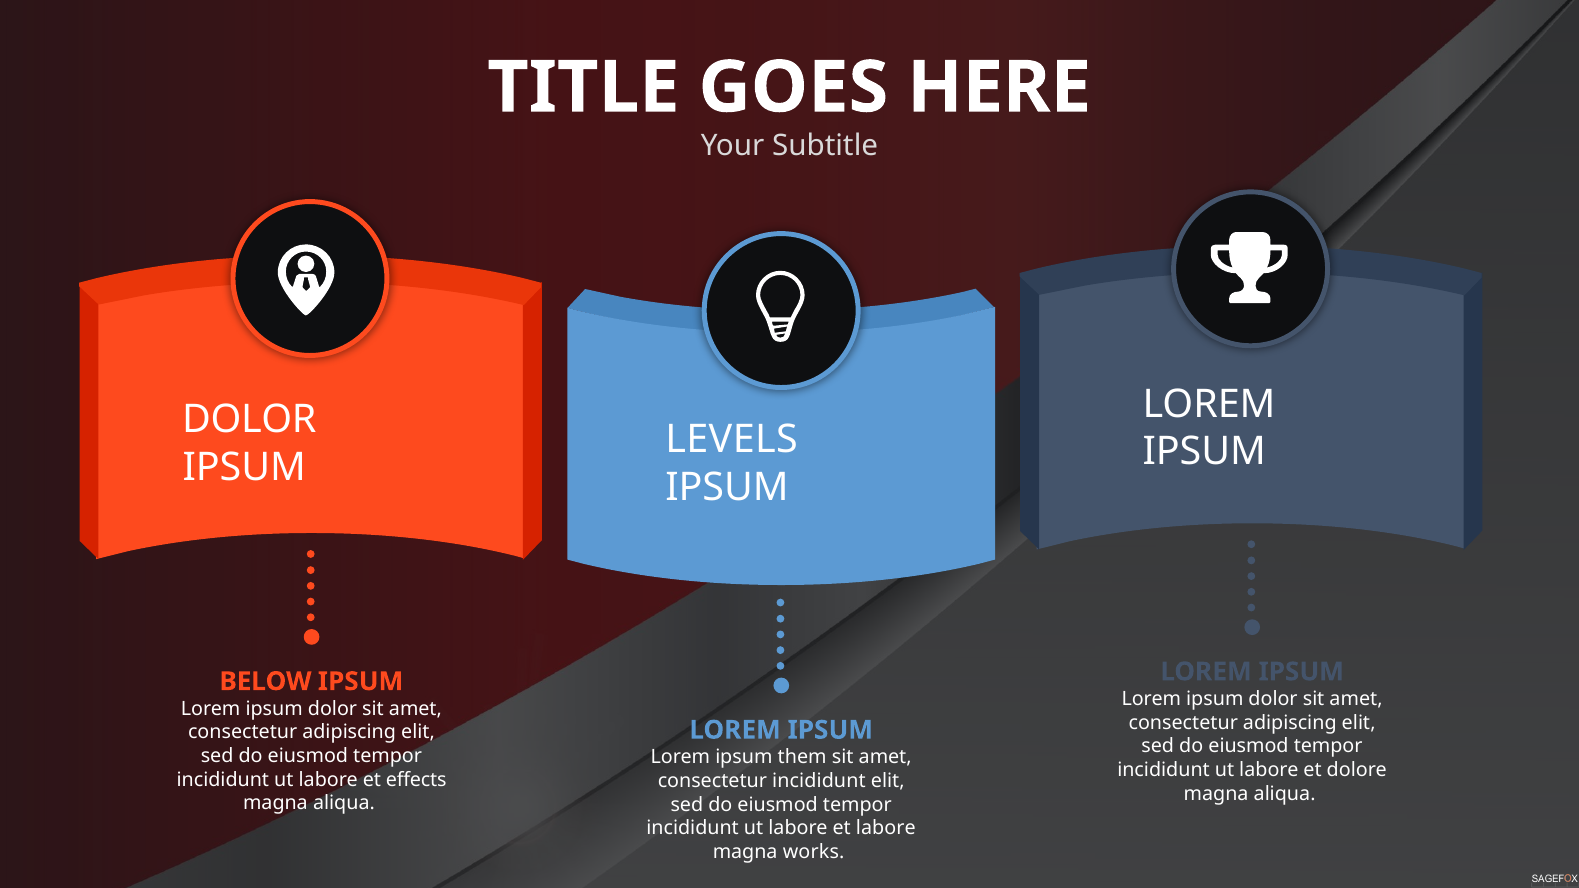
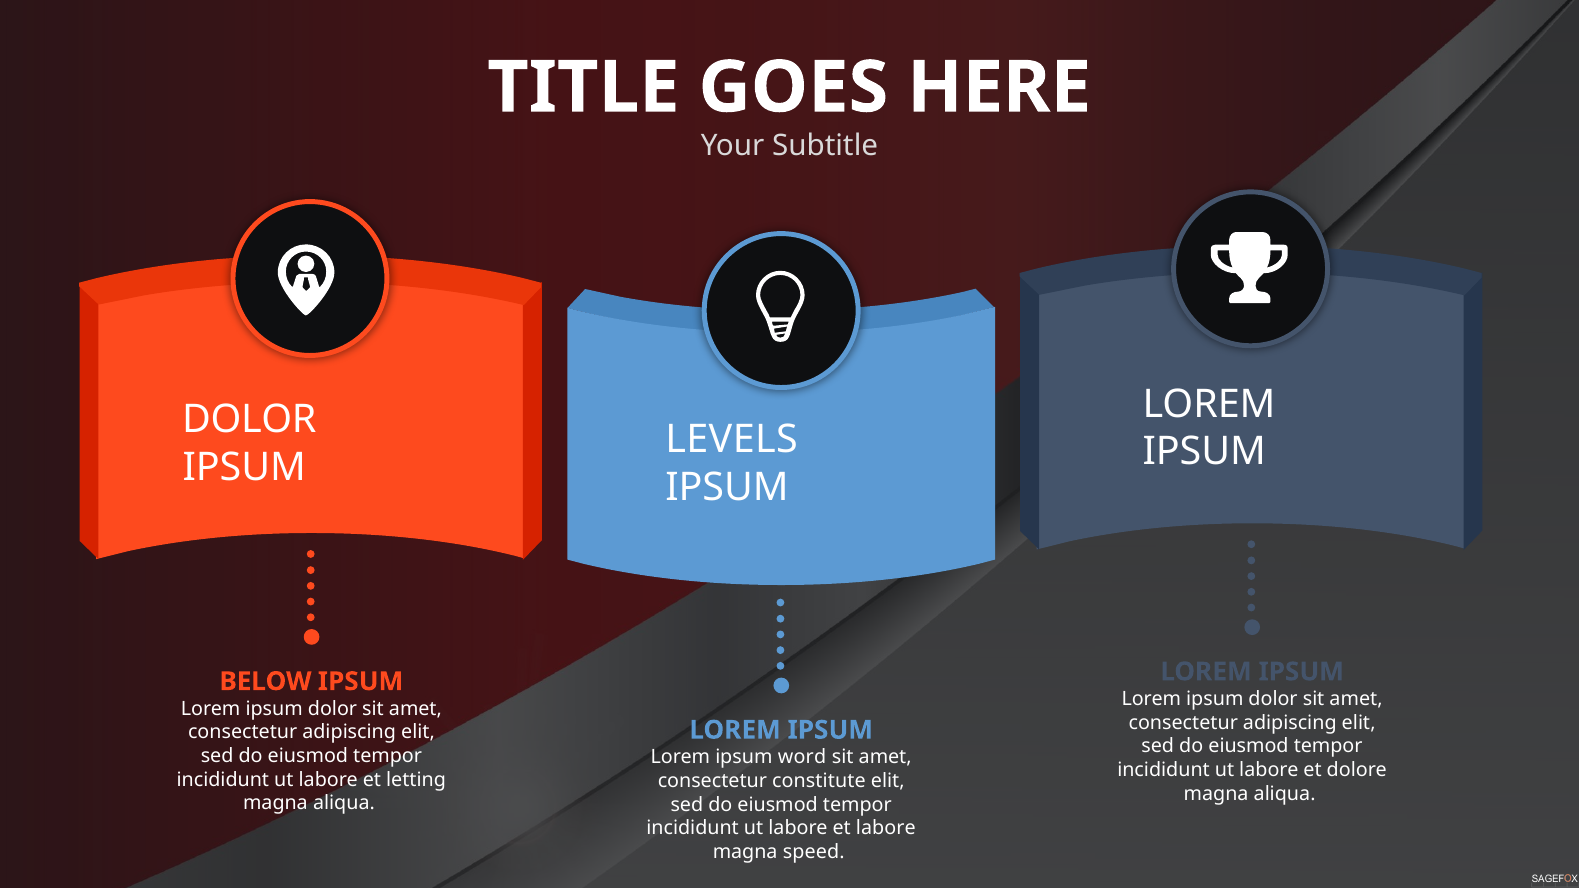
them: them -> word (802, 757)
effects: effects -> letting (416, 780)
consectetur incididunt: incididunt -> constitute (819, 781)
works: works -> speed (814, 852)
